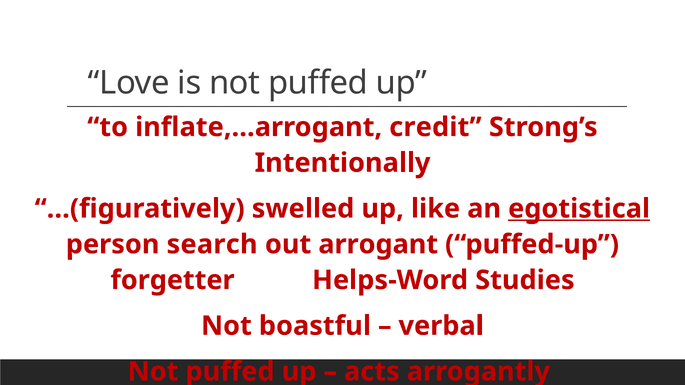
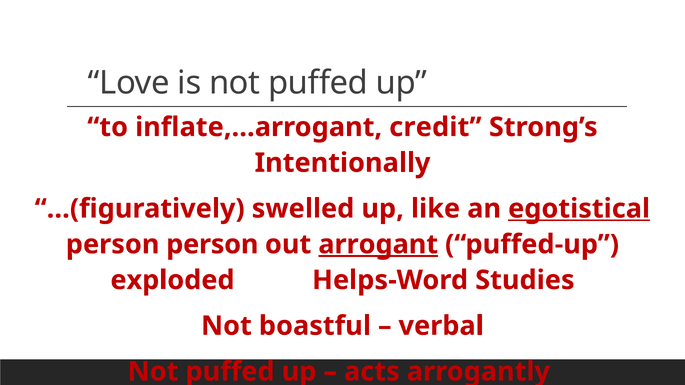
person search: search -> person (212, 245)
arrogant underline: none -> present (378, 245)
forgetter: forgetter -> exploded (172, 280)
